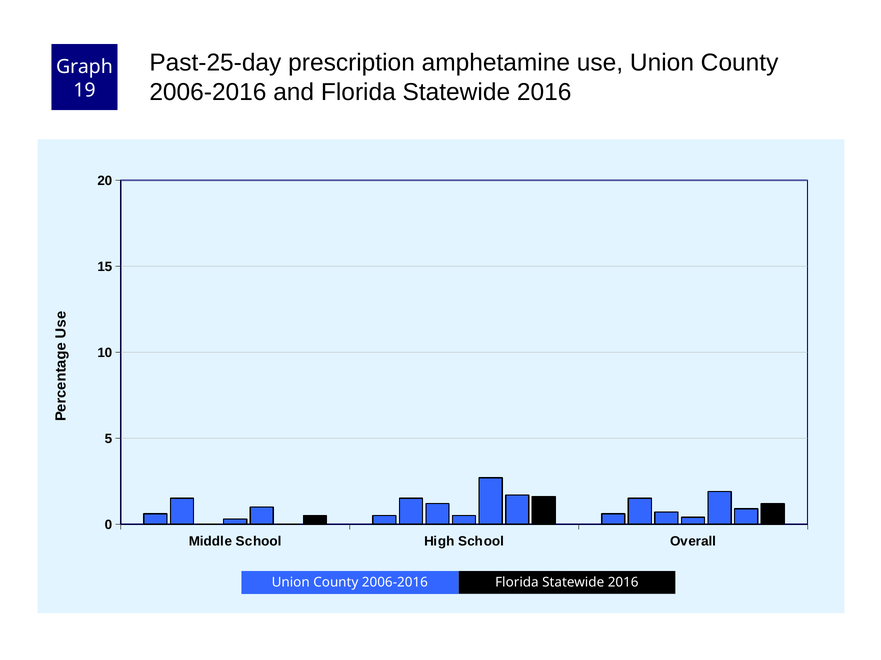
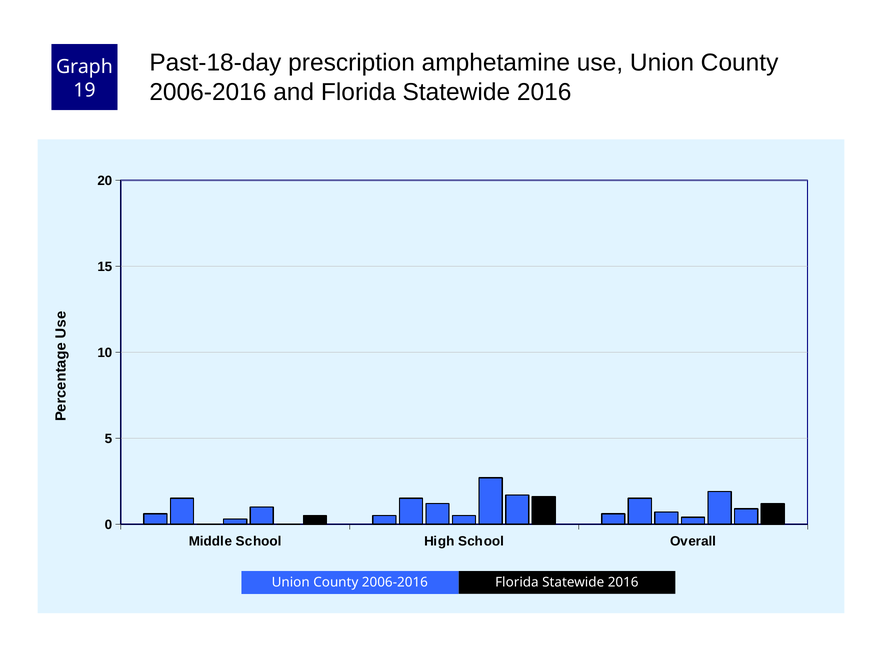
Past-25-day: Past-25-day -> Past-18-day (215, 63)
